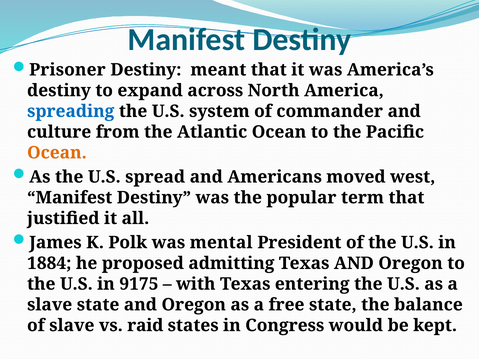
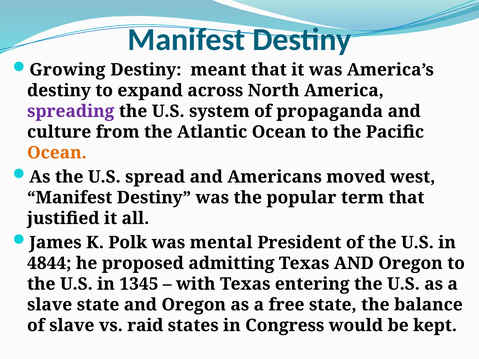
Prisoner: Prisoner -> Growing (67, 70)
spreading colour: blue -> purple (71, 111)
commander: commander -> propaganda (330, 111)
1884: 1884 -> 4844 (49, 263)
9175: 9175 -> 1345 (139, 284)
